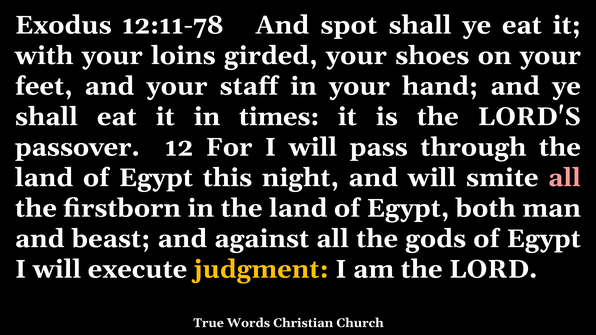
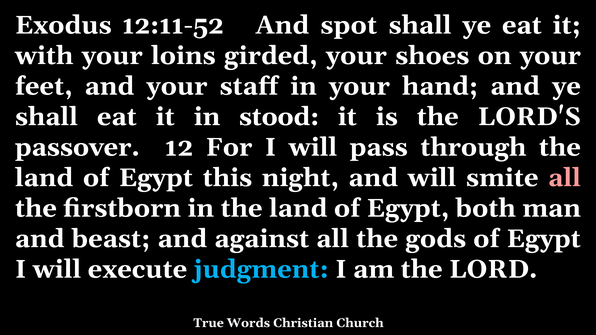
12:11-78: 12:11-78 -> 12:11-52 (173, 25)
times: times -> stood (279, 117)
judgment colour: yellow -> light blue (261, 269)
